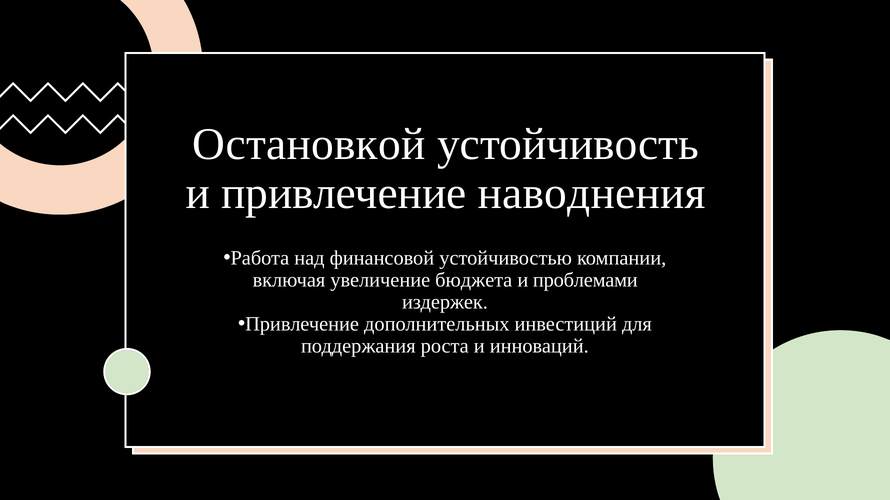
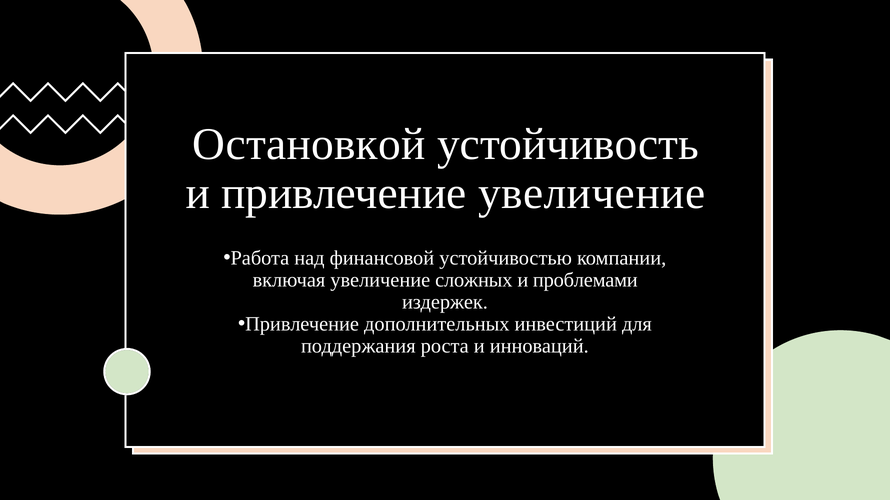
привлечение наводнения: наводнения -> увеличение (592, 193)
бюджета: бюджета -> сложных (474, 280)
